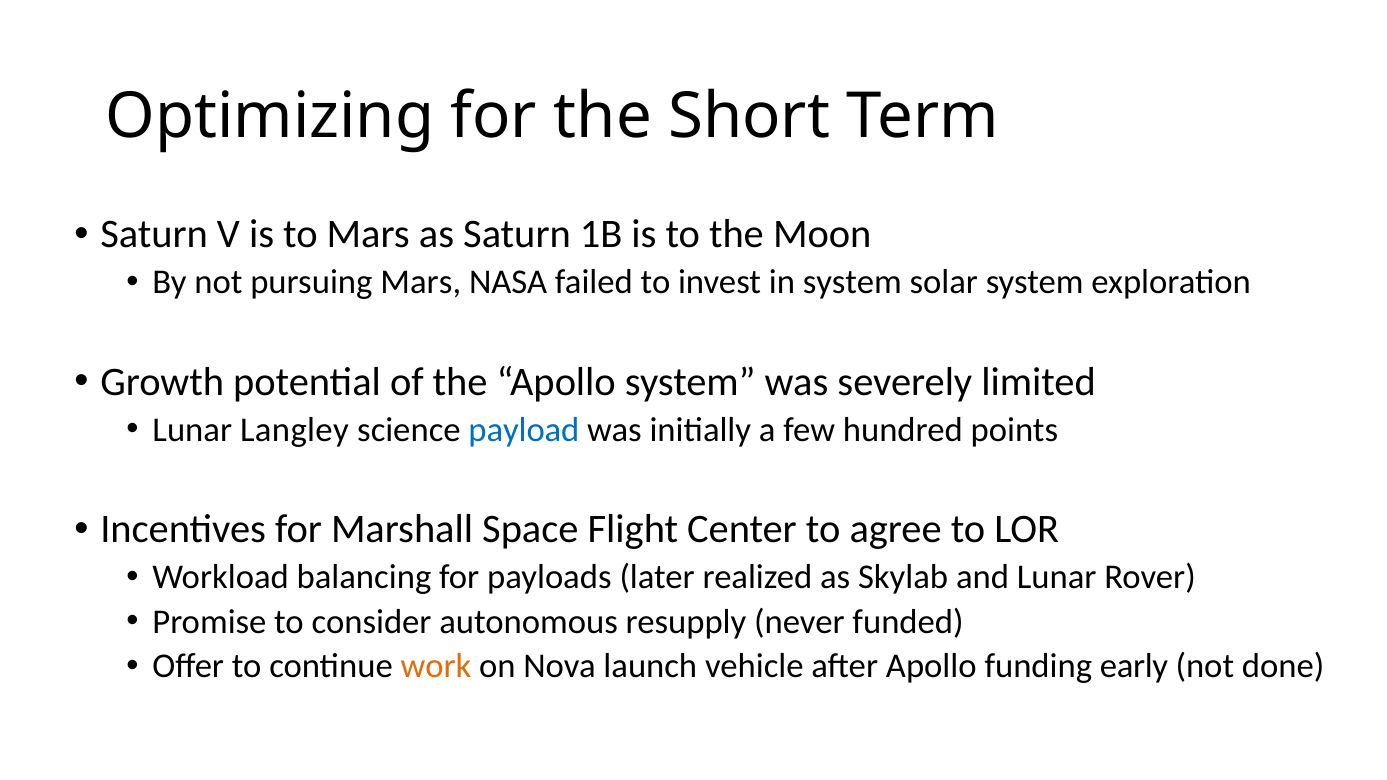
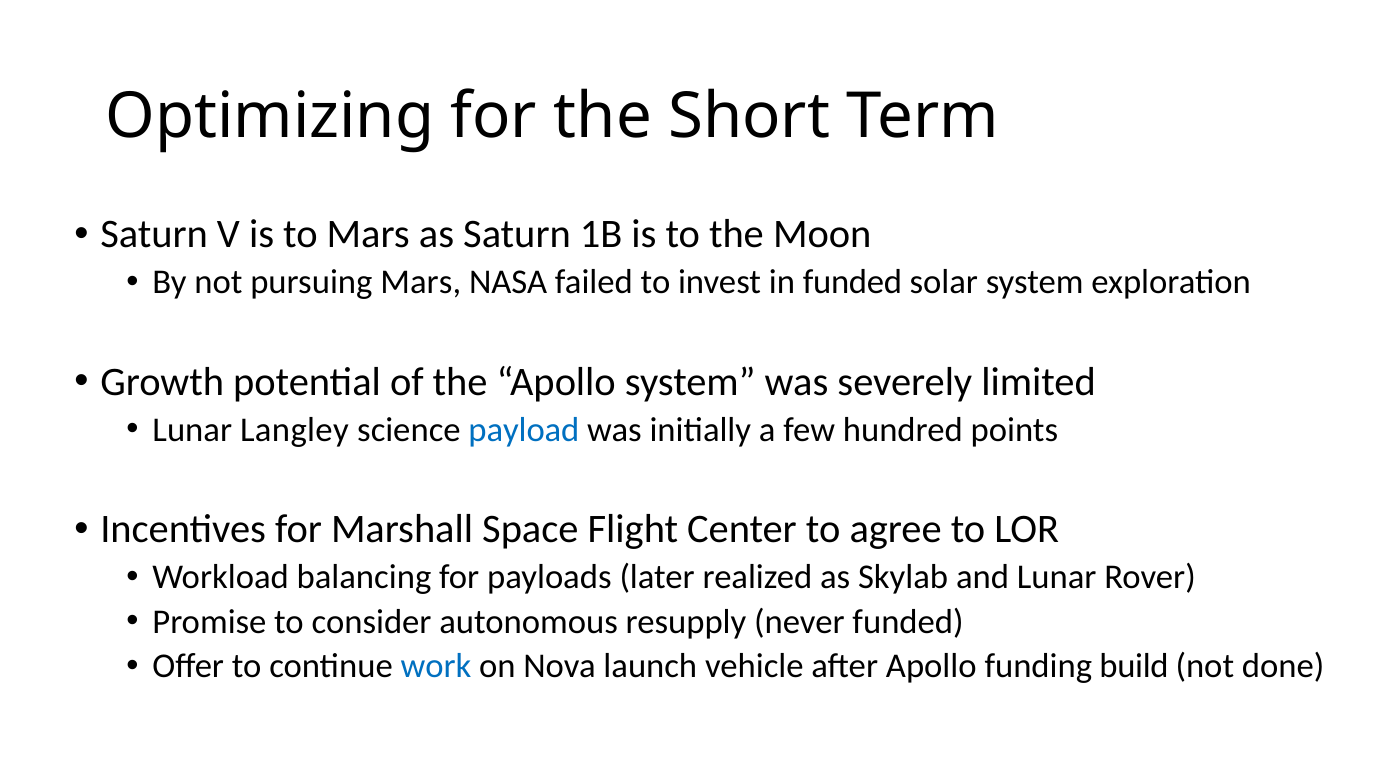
in system: system -> funded (852, 282)
work colour: orange -> blue (436, 666)
early: early -> build (1134, 666)
